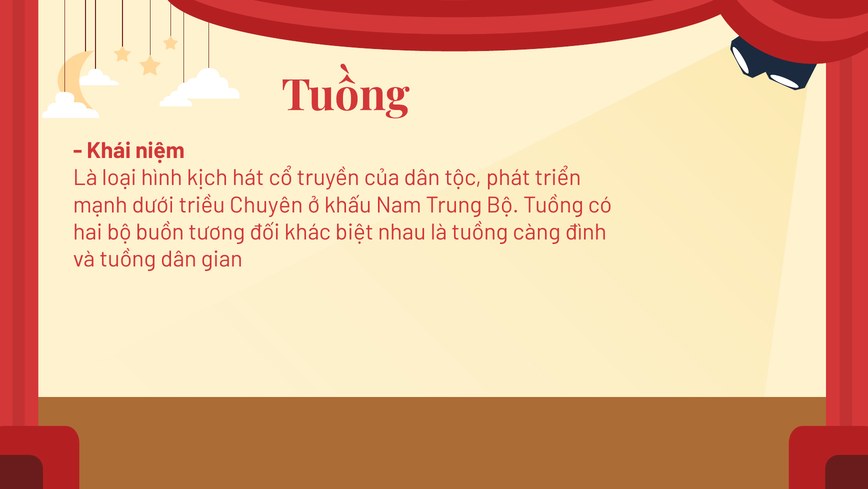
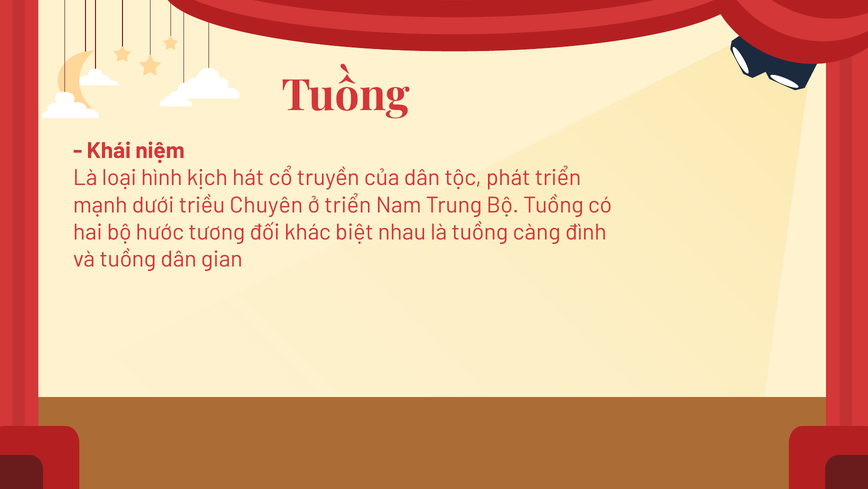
ở khấu: khấu -> triển (348, 205)
buồn: buồn -> hước (160, 232)
